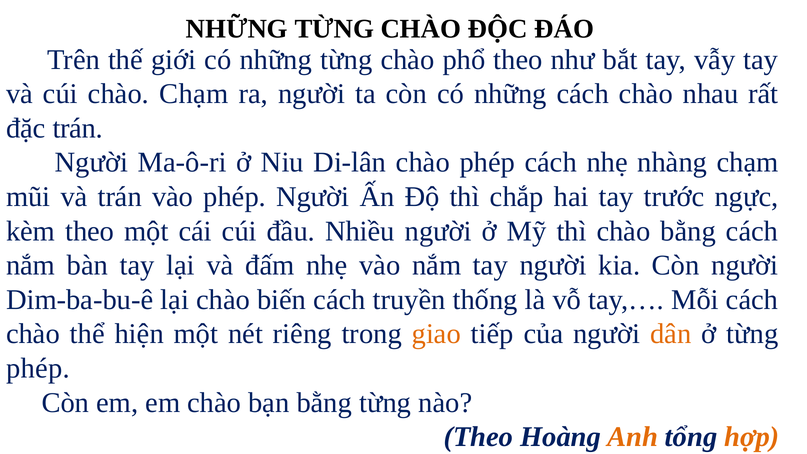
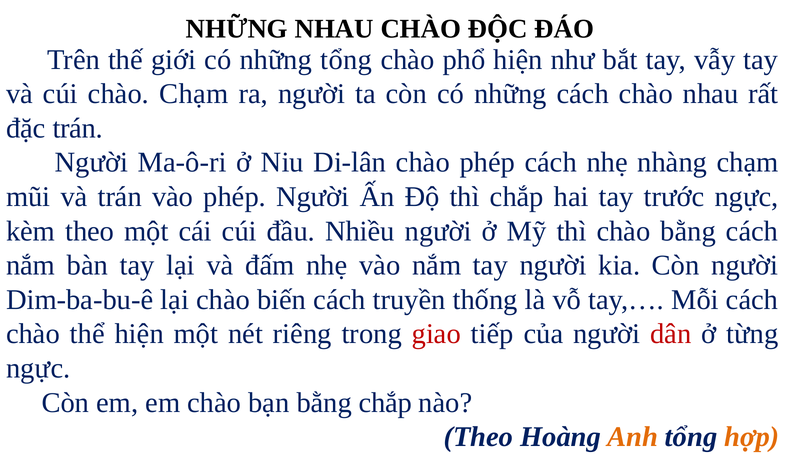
TỪNG: TỪNG -> NHAU (334, 29)
có những từng: từng -> tổng (346, 60)
phổ theo: theo -> hiện (518, 60)
giao colour: orange -> red (436, 334)
dân colour: orange -> red (671, 334)
phép: phép -> ngực (38, 368)
bằng từng: từng -> chắp (385, 403)
